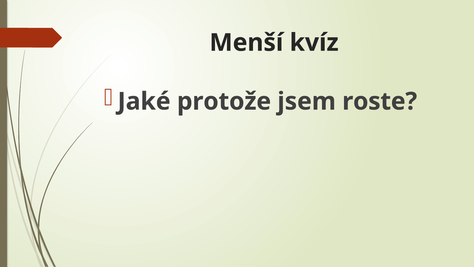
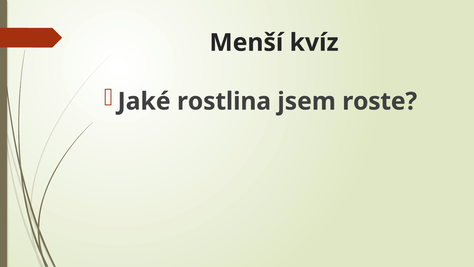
protože: protože -> rostlina (224, 101)
